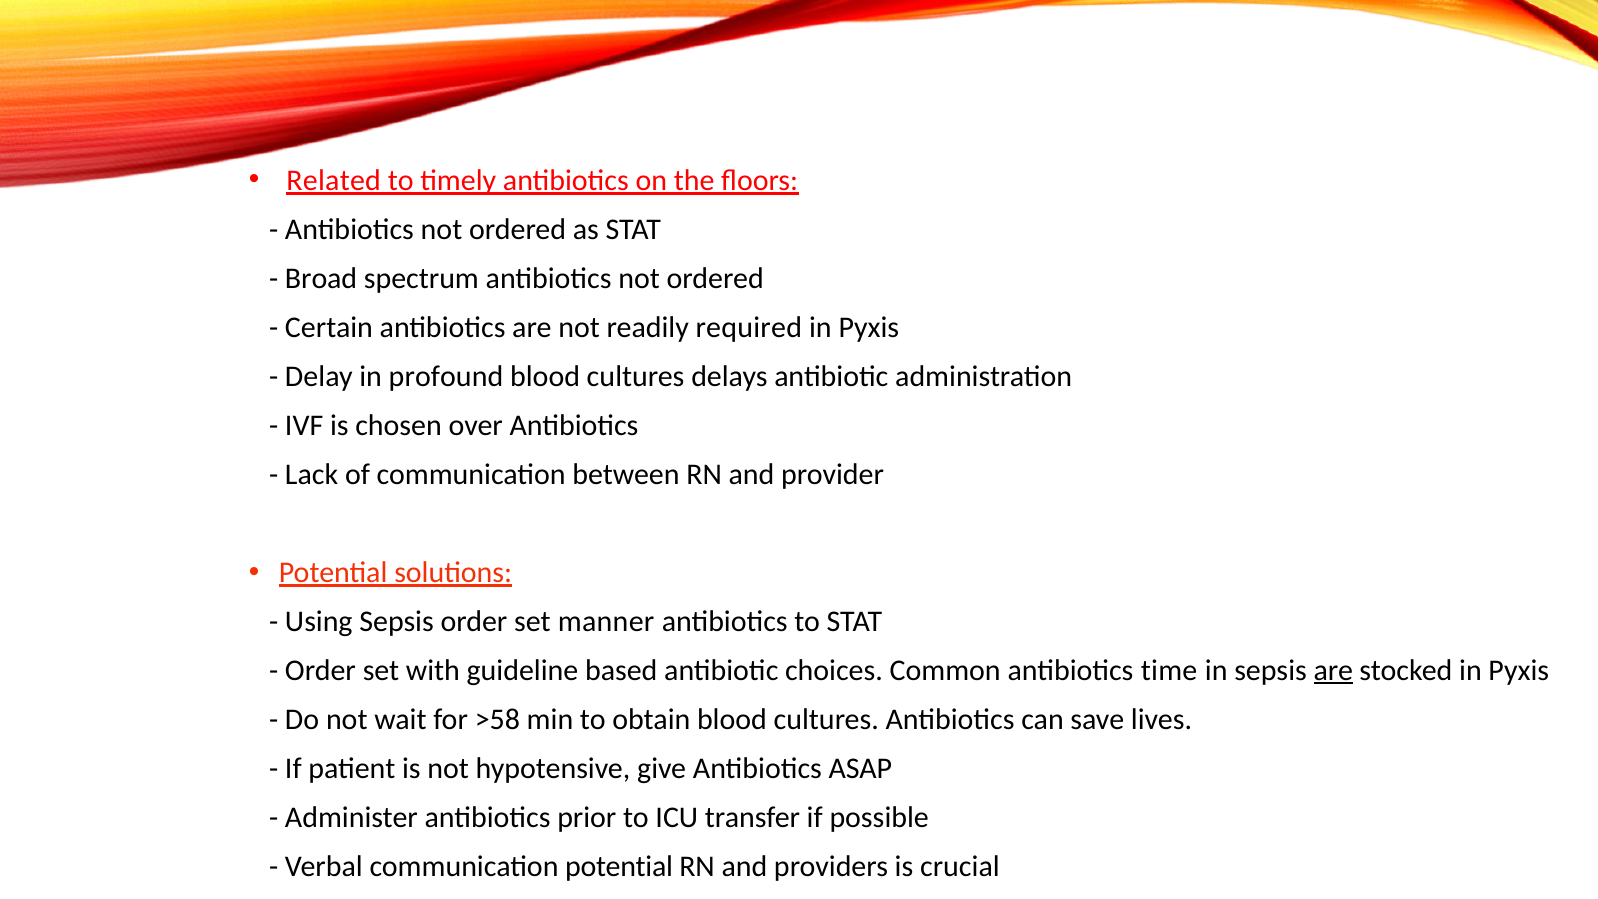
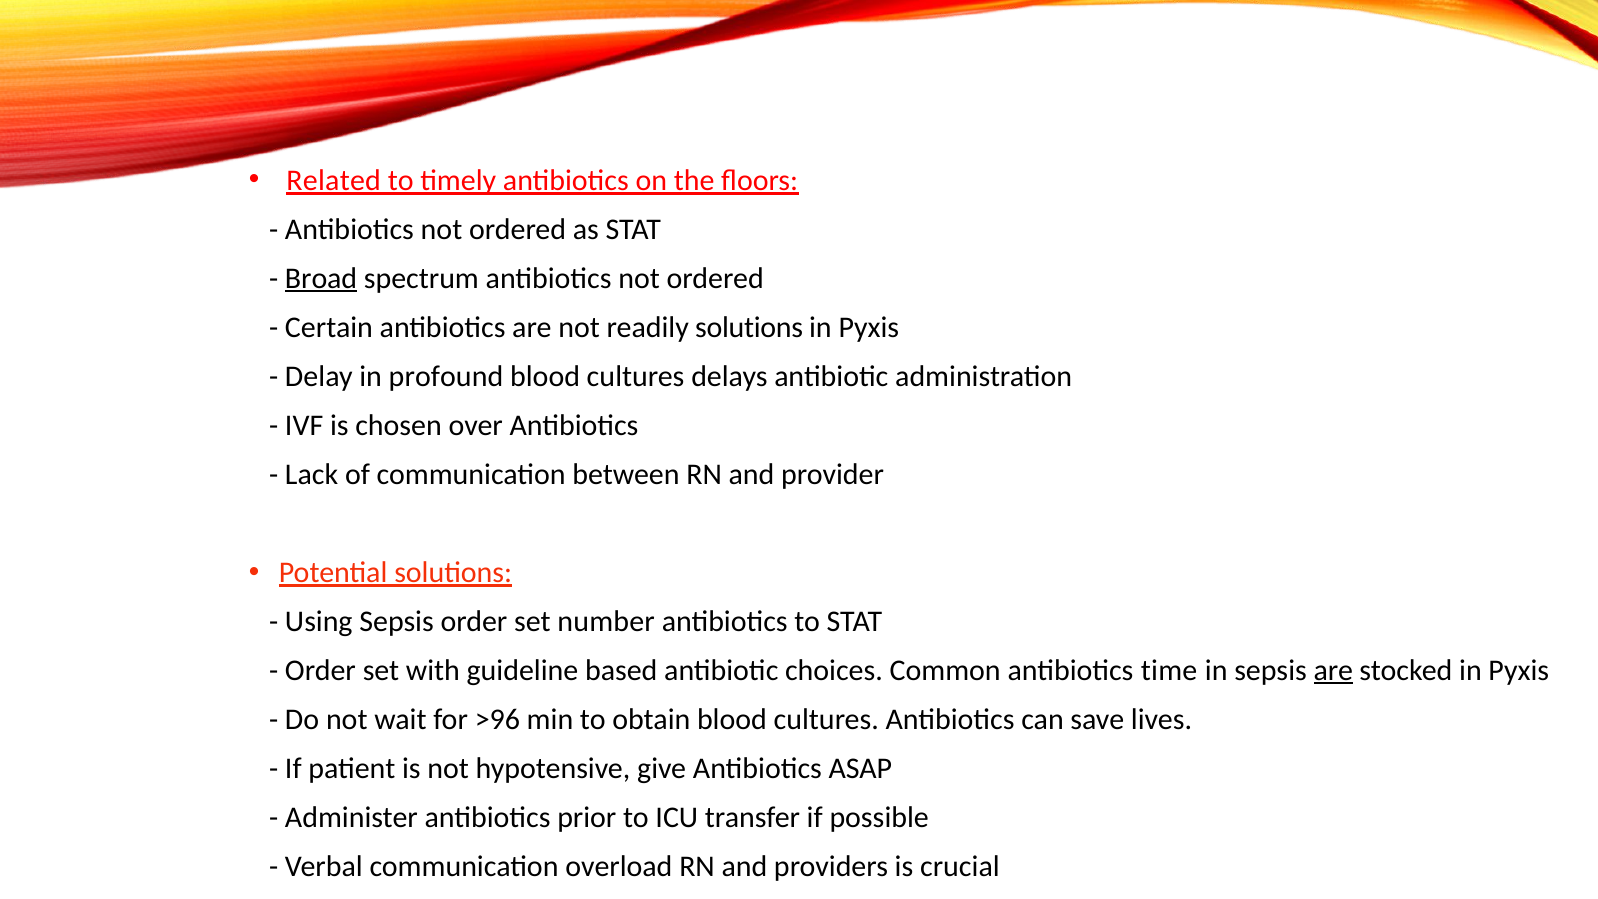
Broad underline: none -> present (321, 278)
readily required: required -> solutions (749, 327)
manner: manner -> number (606, 621)
>58: >58 -> >96 (497, 719)
communication potential: potential -> overload (619, 866)
